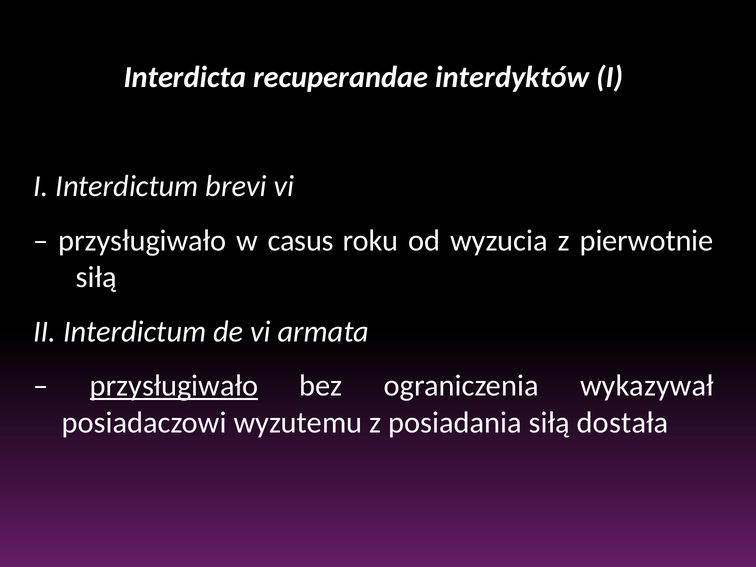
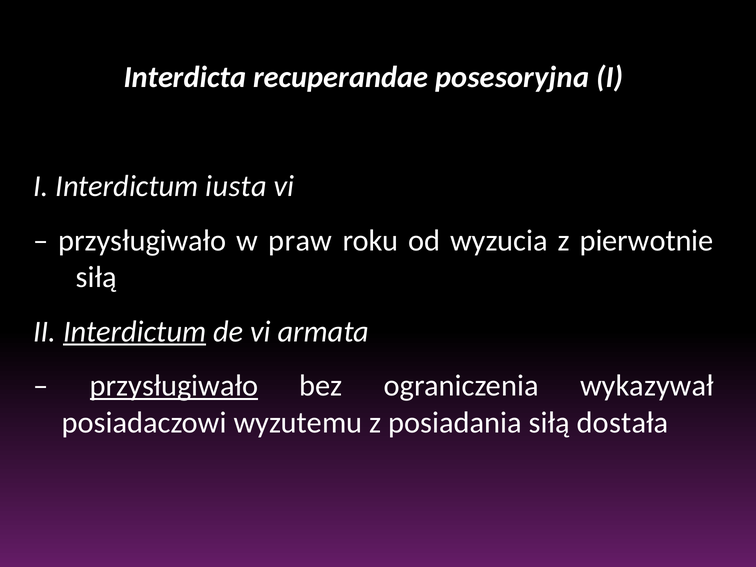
interdyktów: interdyktów -> posesoryjna (512, 77)
brevi: brevi -> iusta (236, 186)
casus: casus -> praw (300, 241)
Interdictum underline: none -> present (135, 332)
